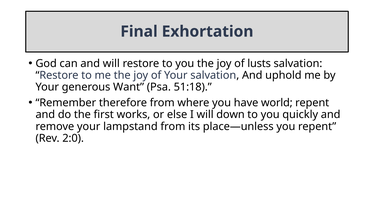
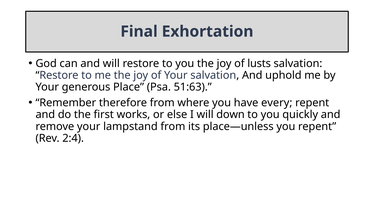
Want: Want -> Place (129, 87)
51:18: 51:18 -> 51:63 (193, 87)
world: world -> every (277, 102)
2:0: 2:0 -> 2:4 (73, 138)
